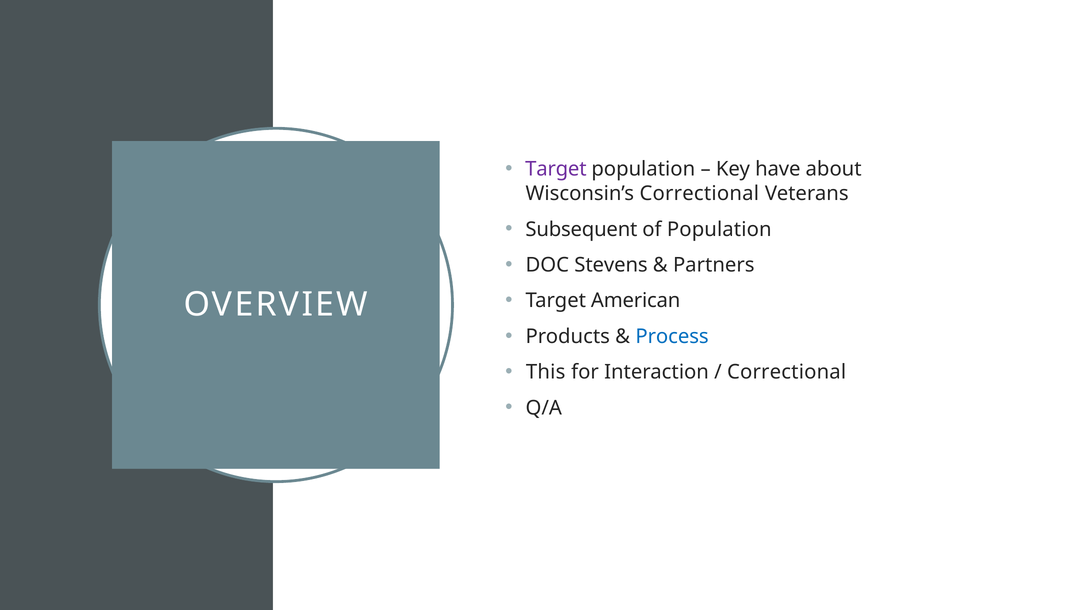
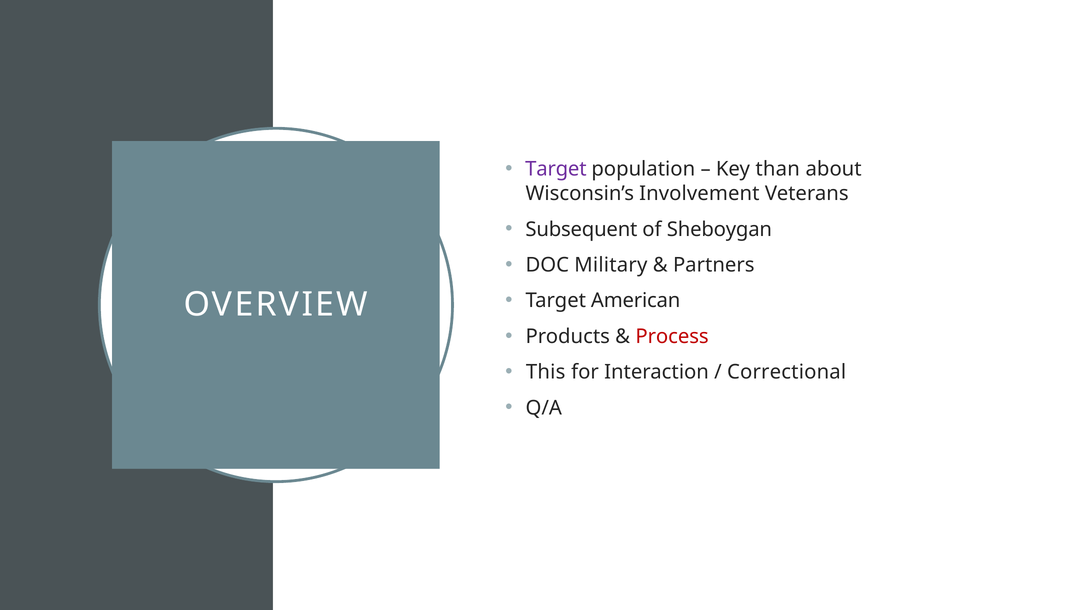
have: have -> than (778, 169)
Wisconsin’s Correctional: Correctional -> Involvement (699, 194)
of Population: Population -> Sheboygan (719, 229)
Stevens: Stevens -> Military (611, 265)
Process colour: blue -> red (672, 336)
